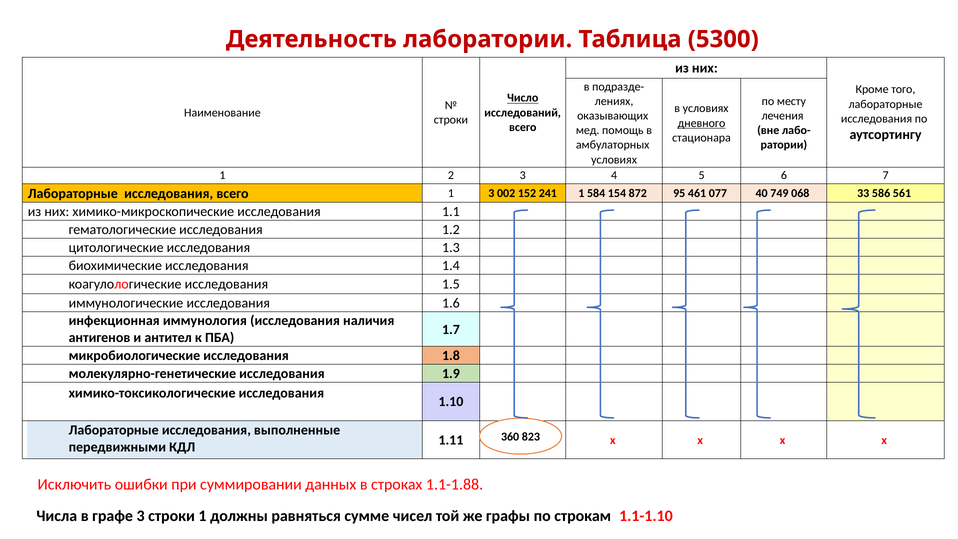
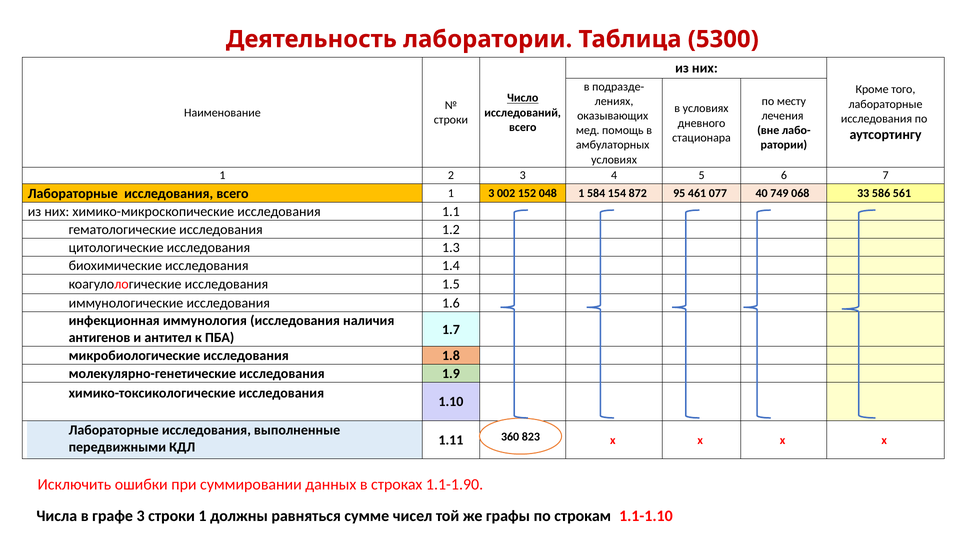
дневного underline: present -> none (701, 123)
241: 241 -> 048 (548, 193)
1.1-1.88: 1.1-1.88 -> 1.1-1.90 (455, 485)
